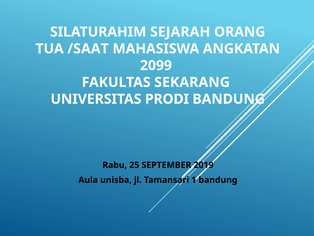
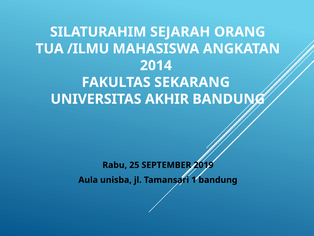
/SAAT: /SAAT -> /ILMU (88, 49)
2099: 2099 -> 2014 (156, 65)
PRODI: PRODI -> AKHIR (167, 99)
